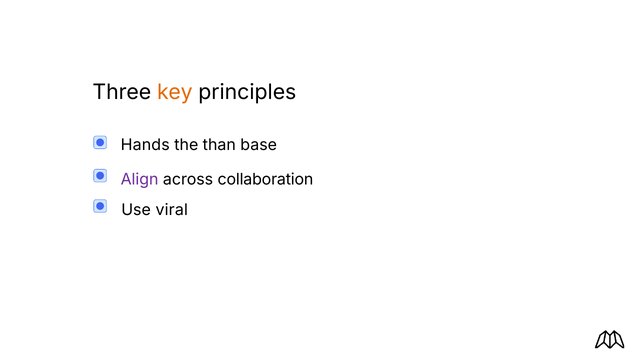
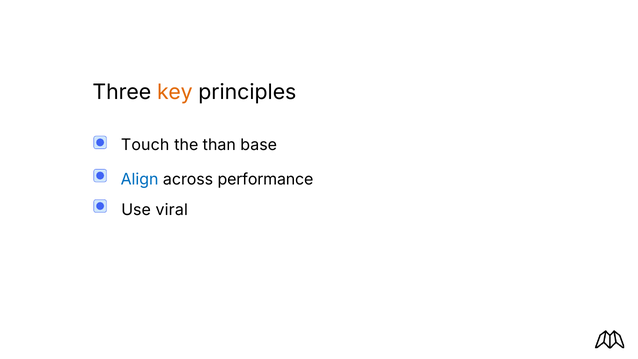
Hands: Hands -> Touch (145, 145)
Align colour: purple -> blue (140, 179)
collaboration: collaboration -> performance (265, 179)
